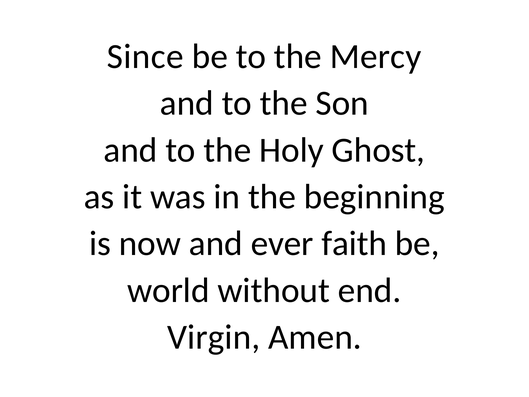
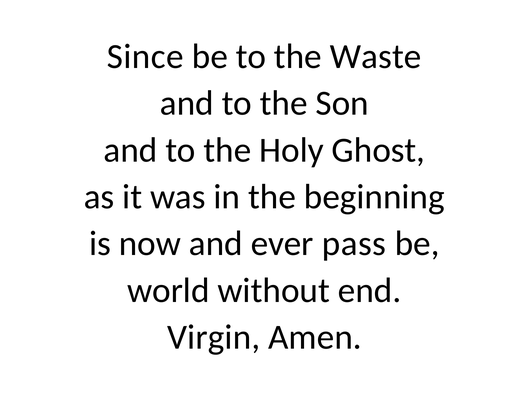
Mercy: Mercy -> Waste (376, 57)
faith: faith -> pass (354, 243)
